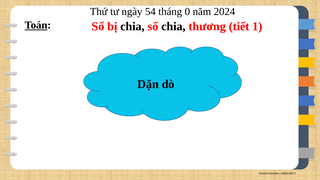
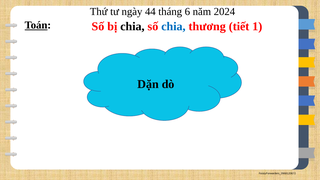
54: 54 -> 44 (150, 12)
0: 0 -> 6 (187, 12)
chia colour: black -> blue (174, 26)
